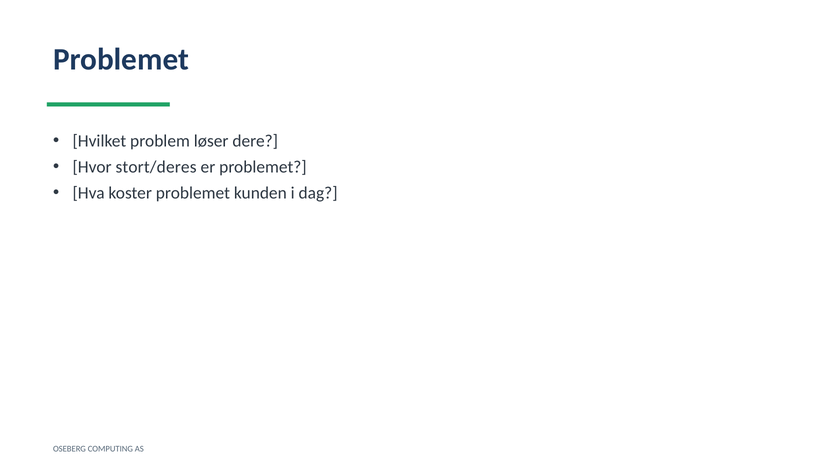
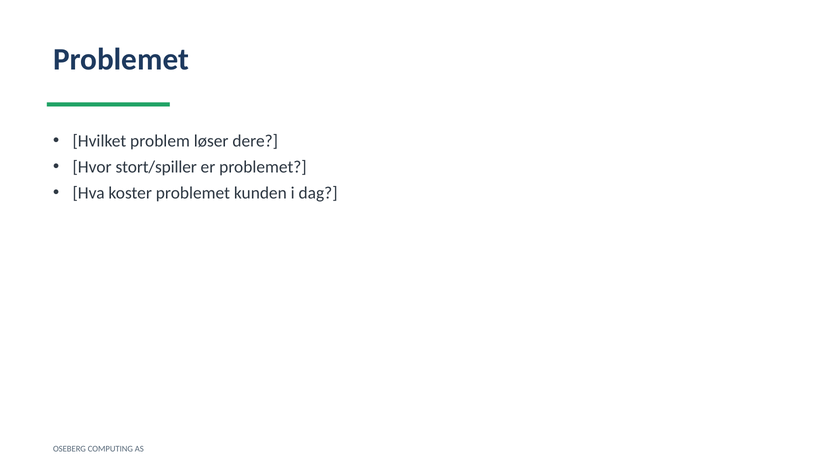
stort/deres: stort/deres -> stort/spiller (156, 167)
